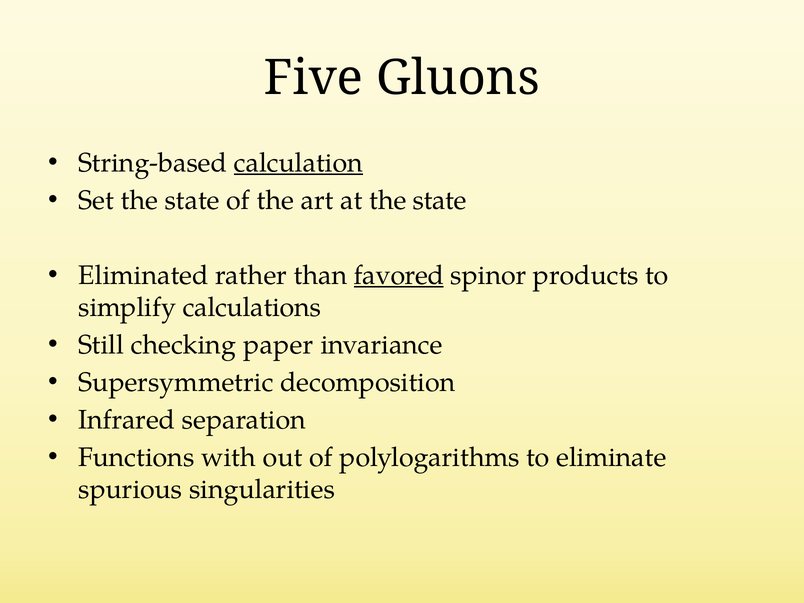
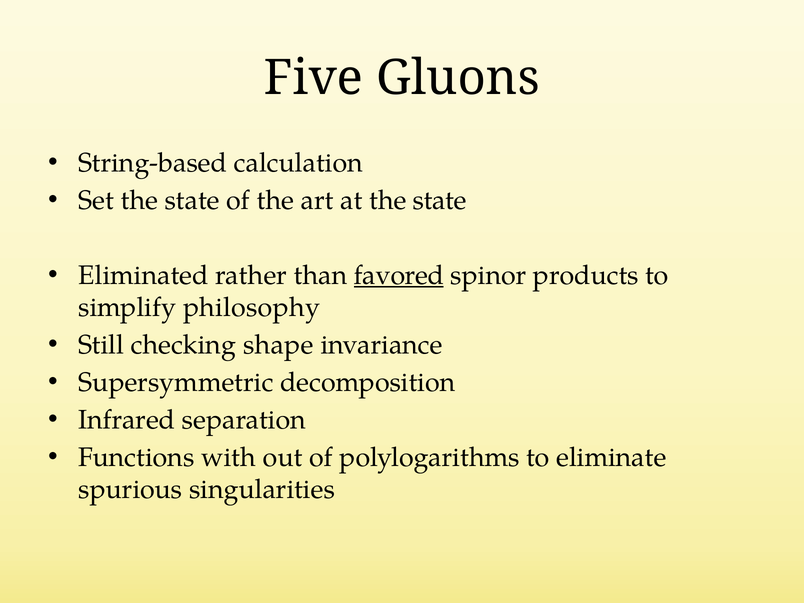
calculation underline: present -> none (298, 163)
calculations: calculations -> philosophy (252, 307)
paper: paper -> shape (278, 345)
